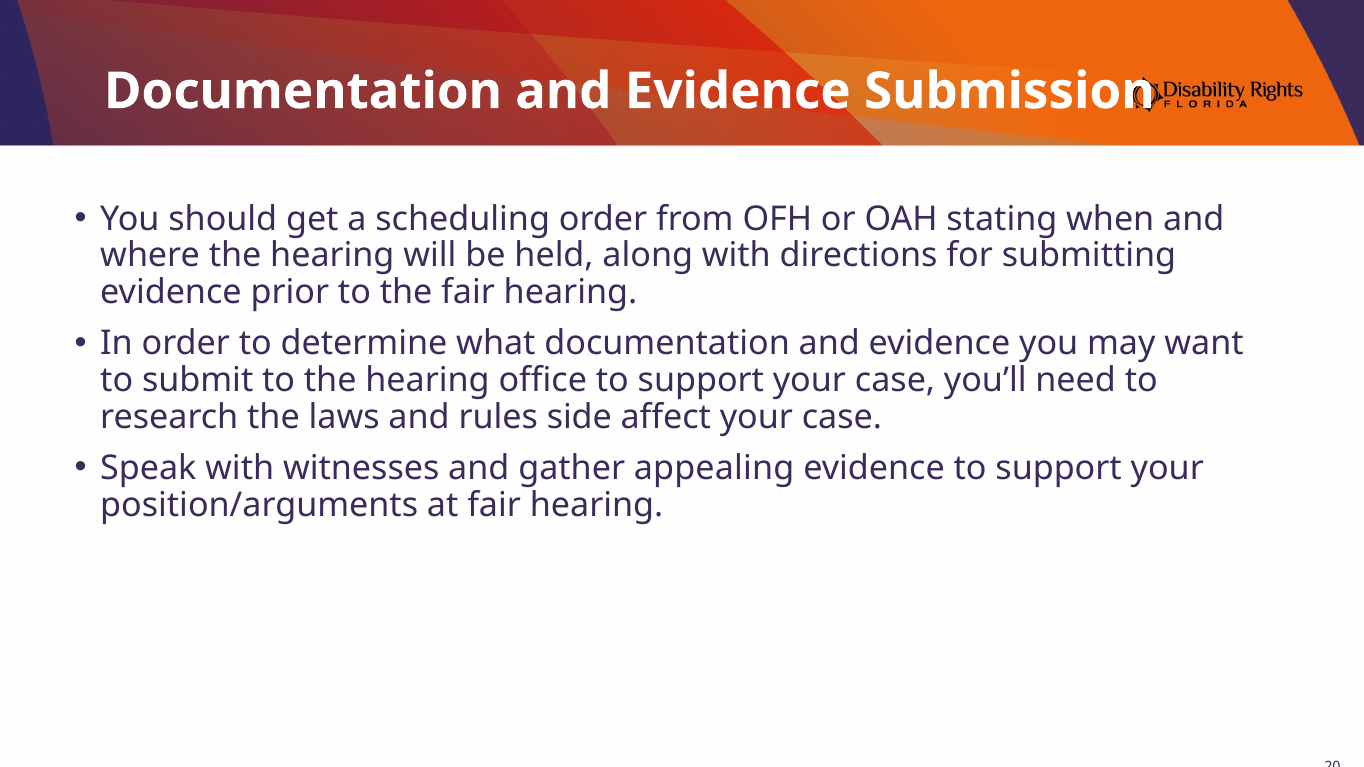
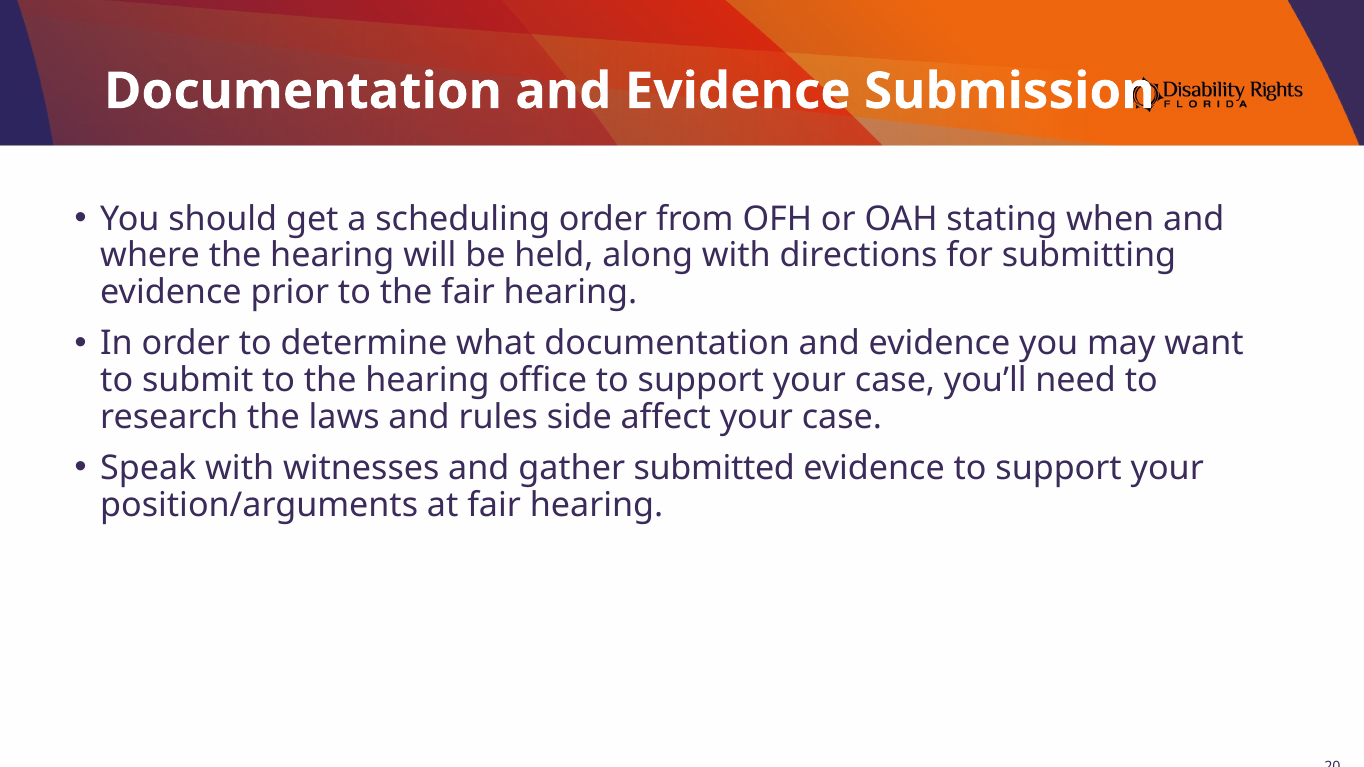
appealing: appealing -> submitted (714, 468)
